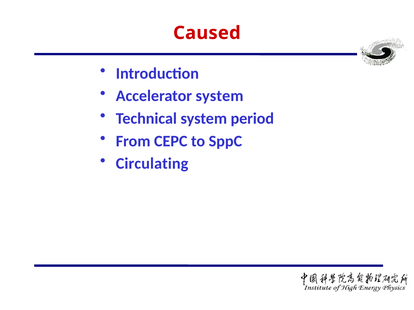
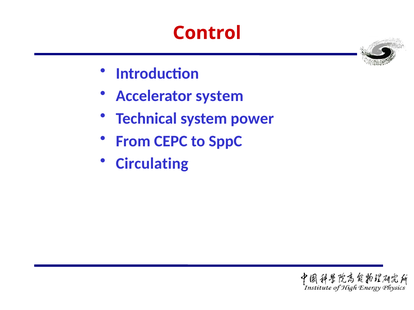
Caused: Caused -> Control (207, 33)
period: period -> power (252, 119)
